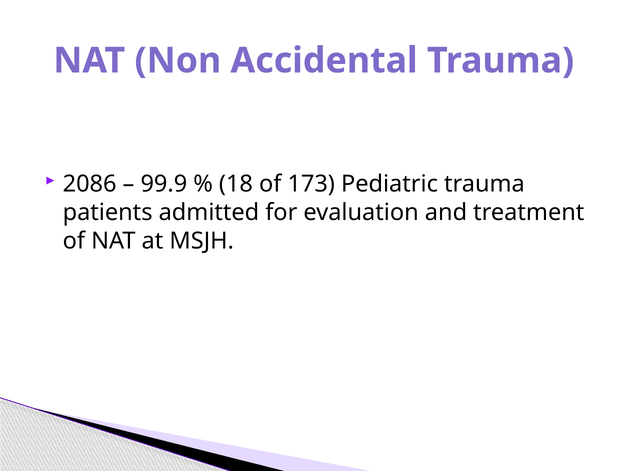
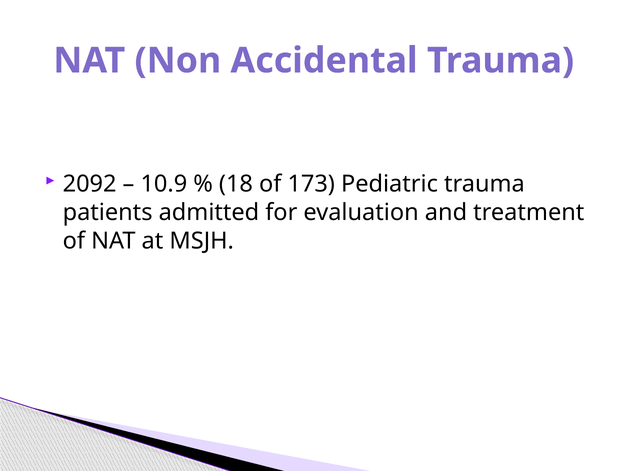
2086: 2086 -> 2092 (90, 184)
99.9: 99.9 -> 10.9 (164, 184)
